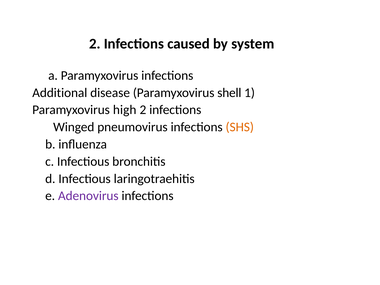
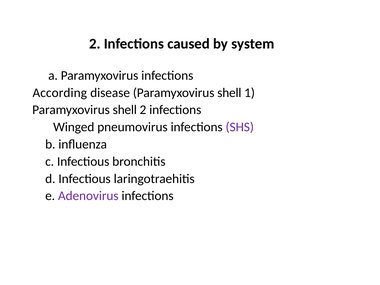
Additional: Additional -> According (60, 93)
high: high -> shell (125, 110)
SHS colour: orange -> purple (240, 127)
